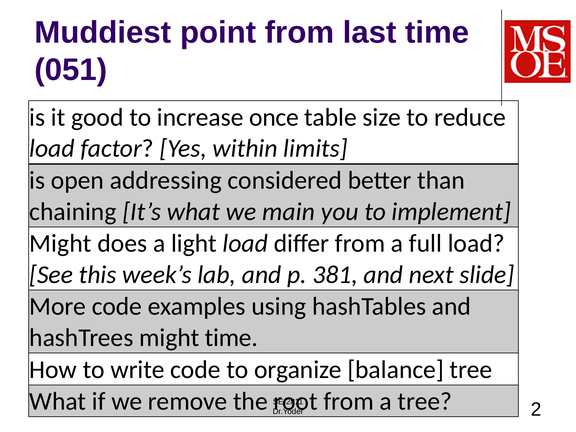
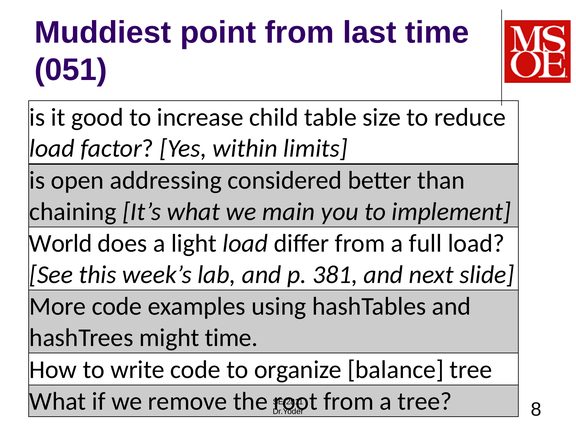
once: once -> child (274, 117)
Might: Might -> World (61, 243)
2: 2 -> 8 (536, 409)
